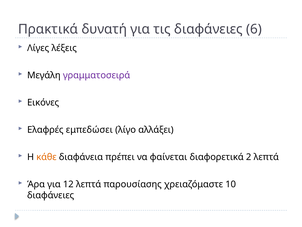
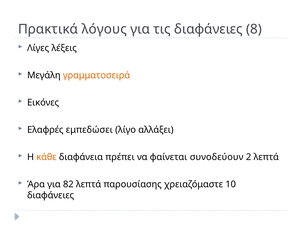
δυνατή: δυνατή -> λόγους (104, 29)
6: 6 -> 8 (254, 29)
γραμματοσειρά colour: purple -> orange (97, 75)
διαφορετικά: διαφορετικά -> συνοδεύουν (217, 157)
12: 12 -> 82 (68, 184)
